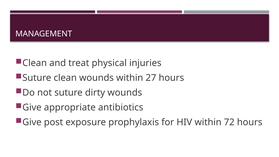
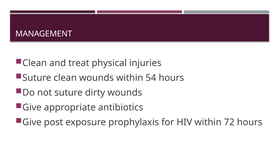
27: 27 -> 54 (151, 78)
